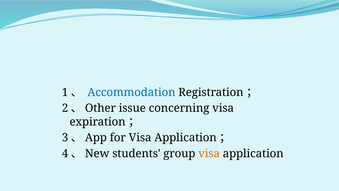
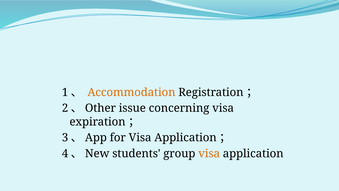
Accommodation colour: blue -> orange (131, 92)
